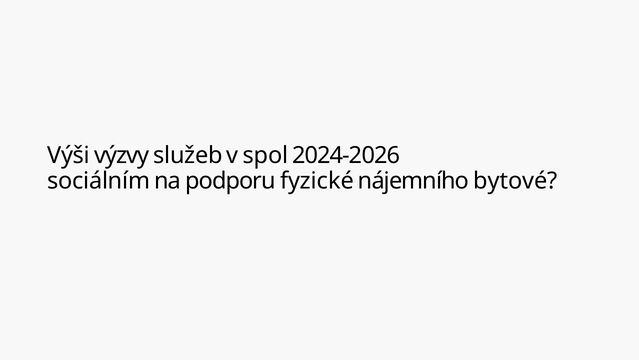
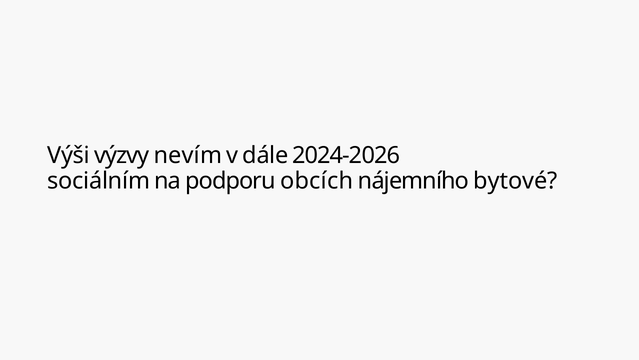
služeb: služeb -> nevím (188, 155)
spol: spol -> dále (265, 155)
fyzické: fyzické -> obcích (317, 181)
